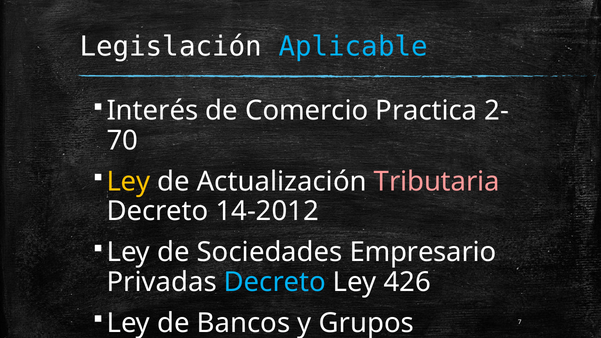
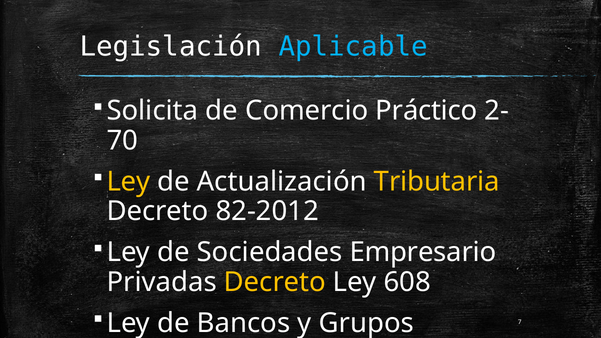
Interés: Interés -> Solicita (152, 111)
Practica: Practica -> Práctico (426, 111)
Tributaria colour: pink -> yellow (437, 182)
14-2012: 14-2012 -> 82-2012 (267, 211)
Decreto colour: light blue -> yellow (275, 282)
426: 426 -> 608 (407, 282)
